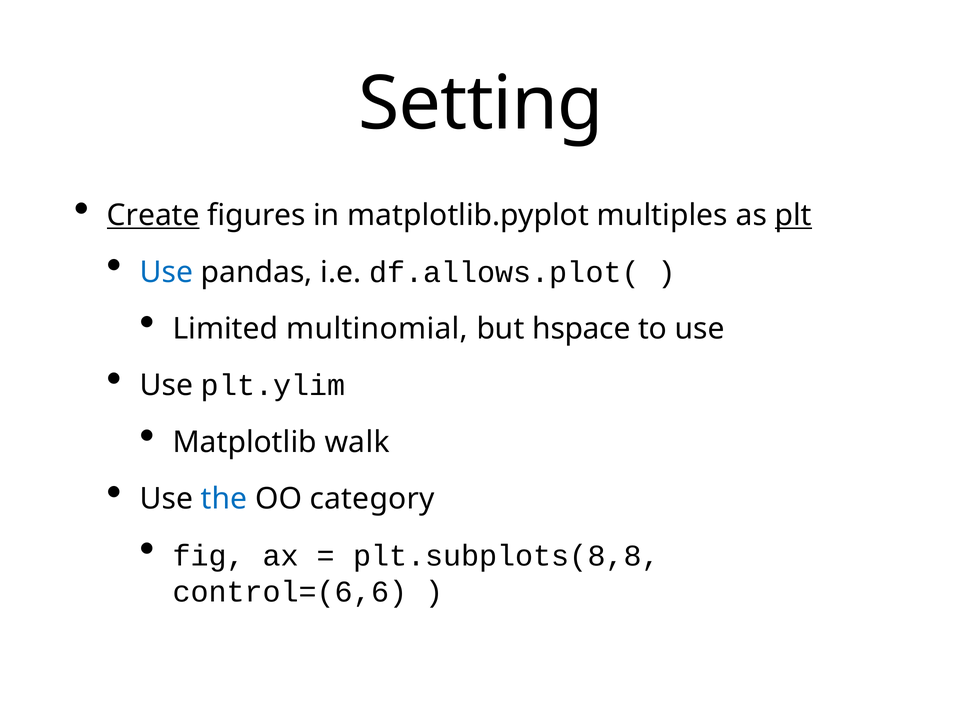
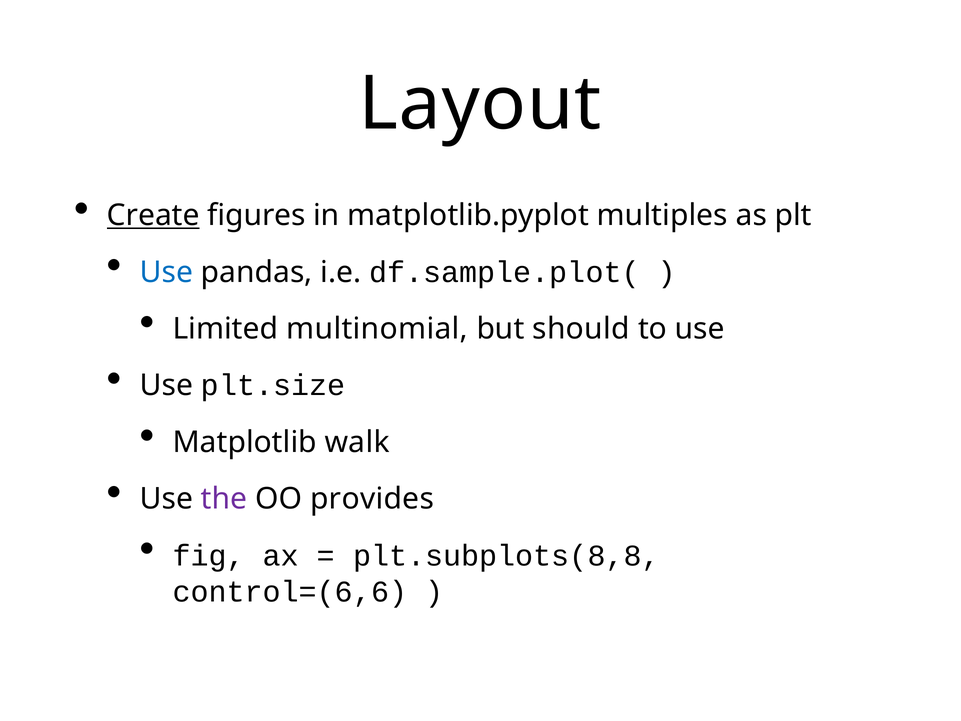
Setting: Setting -> Layout (480, 104)
plt underline: present -> none (793, 215)
df.allows.plot(: df.allows.plot( -> df.sample.plot( (504, 272)
hspace: hspace -> should (581, 329)
plt.ylim: plt.ylim -> plt.size (273, 385)
the colour: blue -> purple (224, 499)
category: category -> provides (372, 499)
